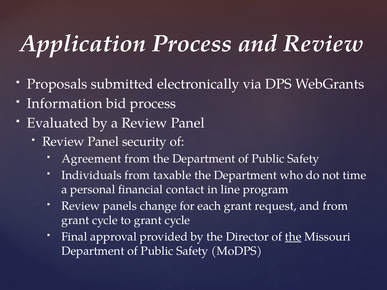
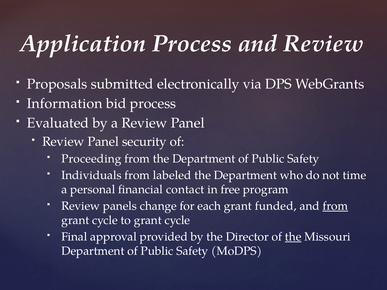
Agreement: Agreement -> Proceeding (91, 159)
taxable: taxable -> labeled (172, 175)
line: line -> free (230, 190)
request: request -> funded (276, 206)
from underline: none -> present (335, 206)
